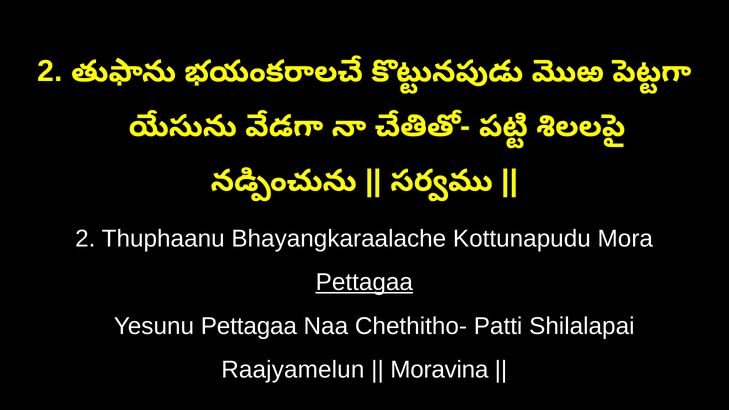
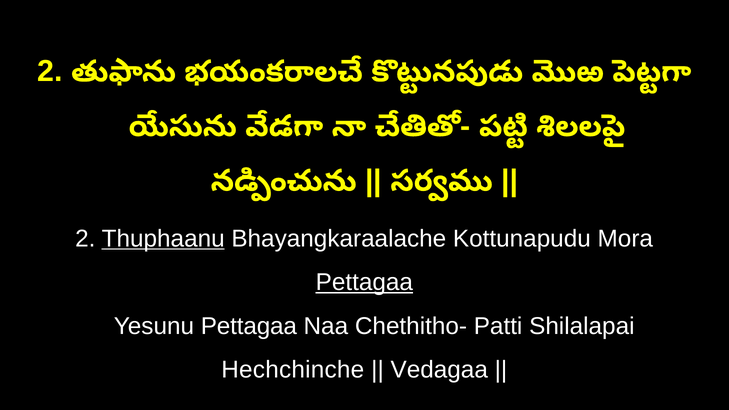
Thuphaanu underline: none -> present (163, 239)
Raajyamelun: Raajyamelun -> Hechchinche (293, 370)
Moravina: Moravina -> Vedagaa (439, 370)
